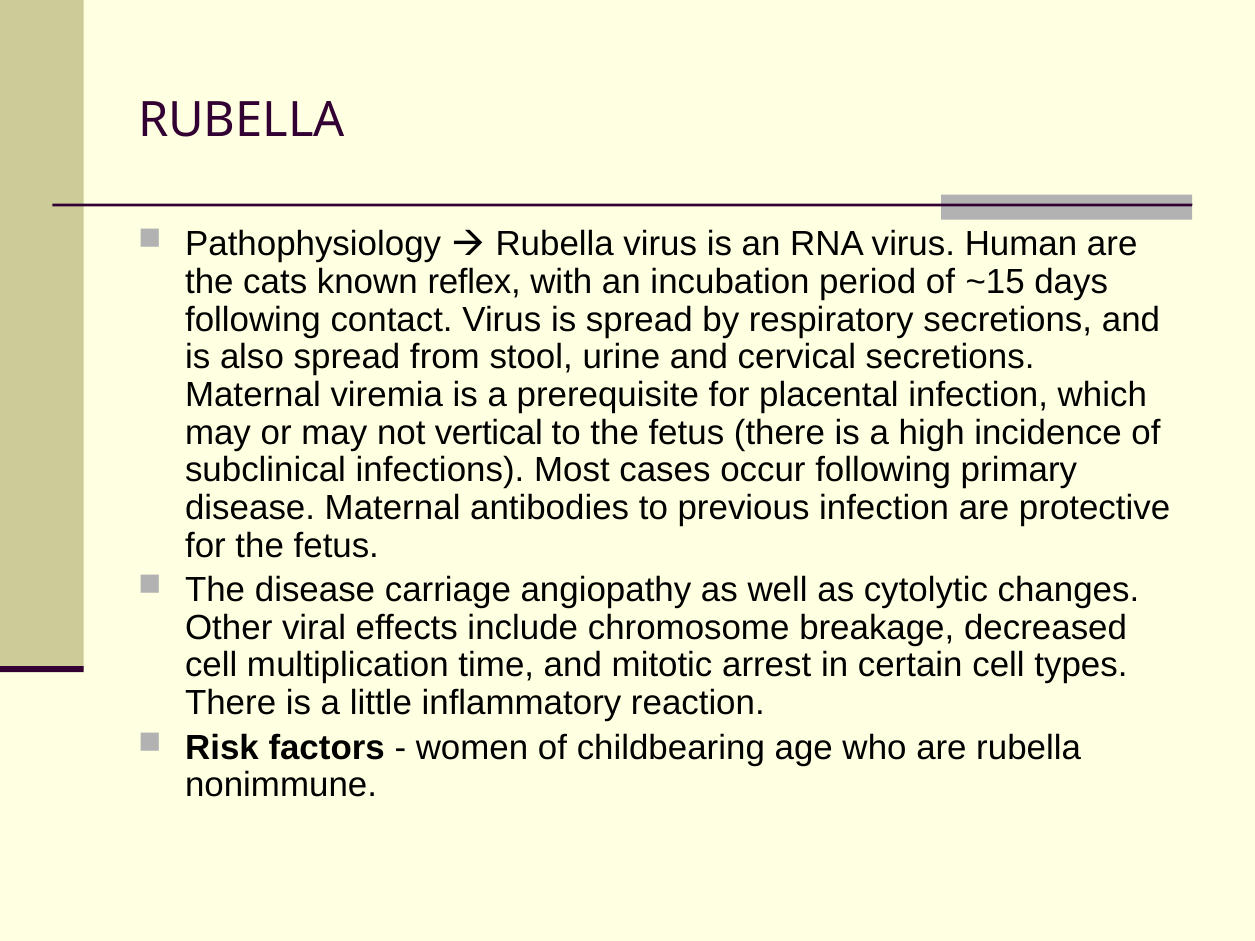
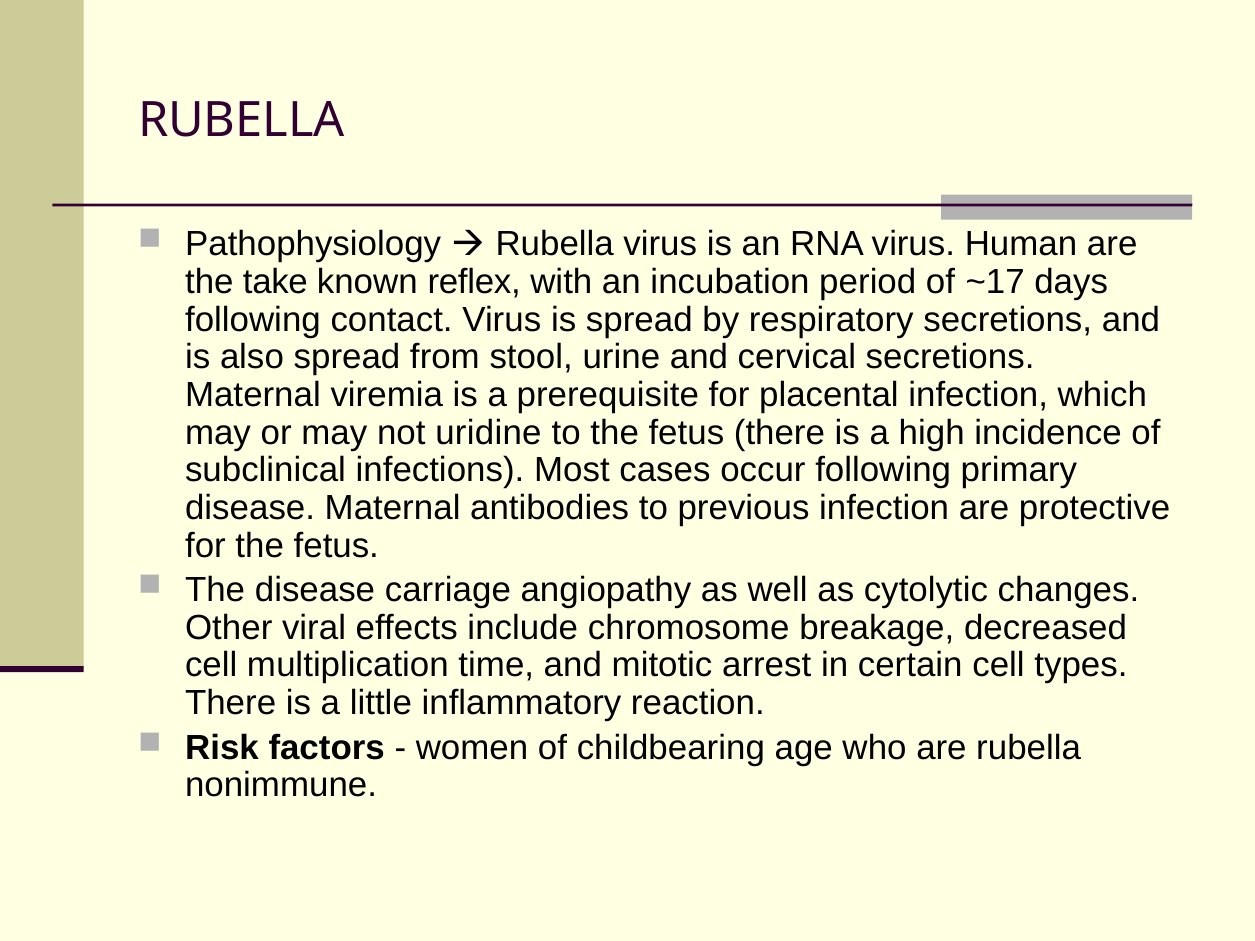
cats: cats -> take (275, 282)
~15: ~15 -> ~17 (995, 282)
vertical: vertical -> uridine (488, 433)
